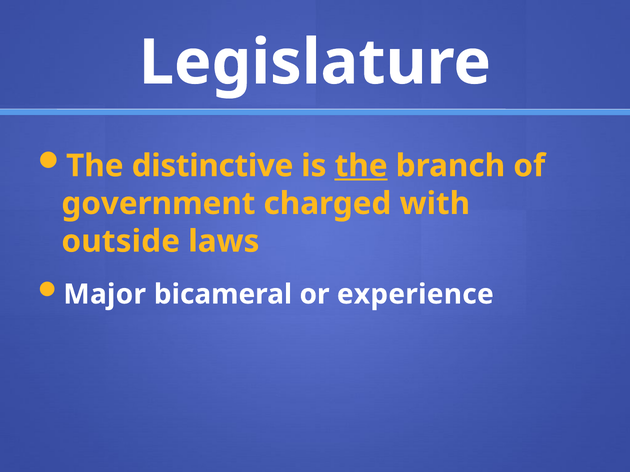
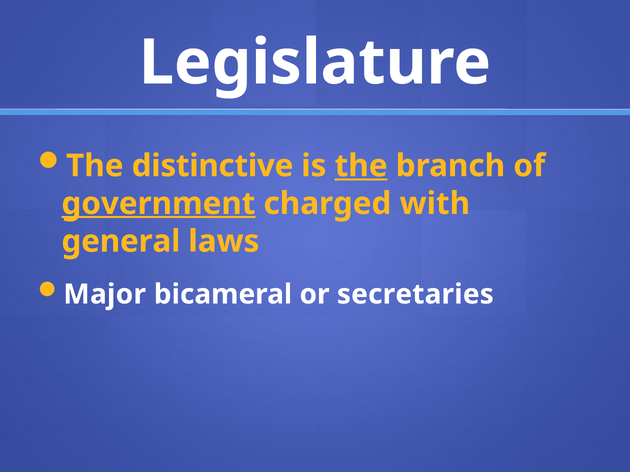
government underline: none -> present (158, 204)
outside: outside -> general (121, 242)
experience: experience -> secretaries (415, 295)
